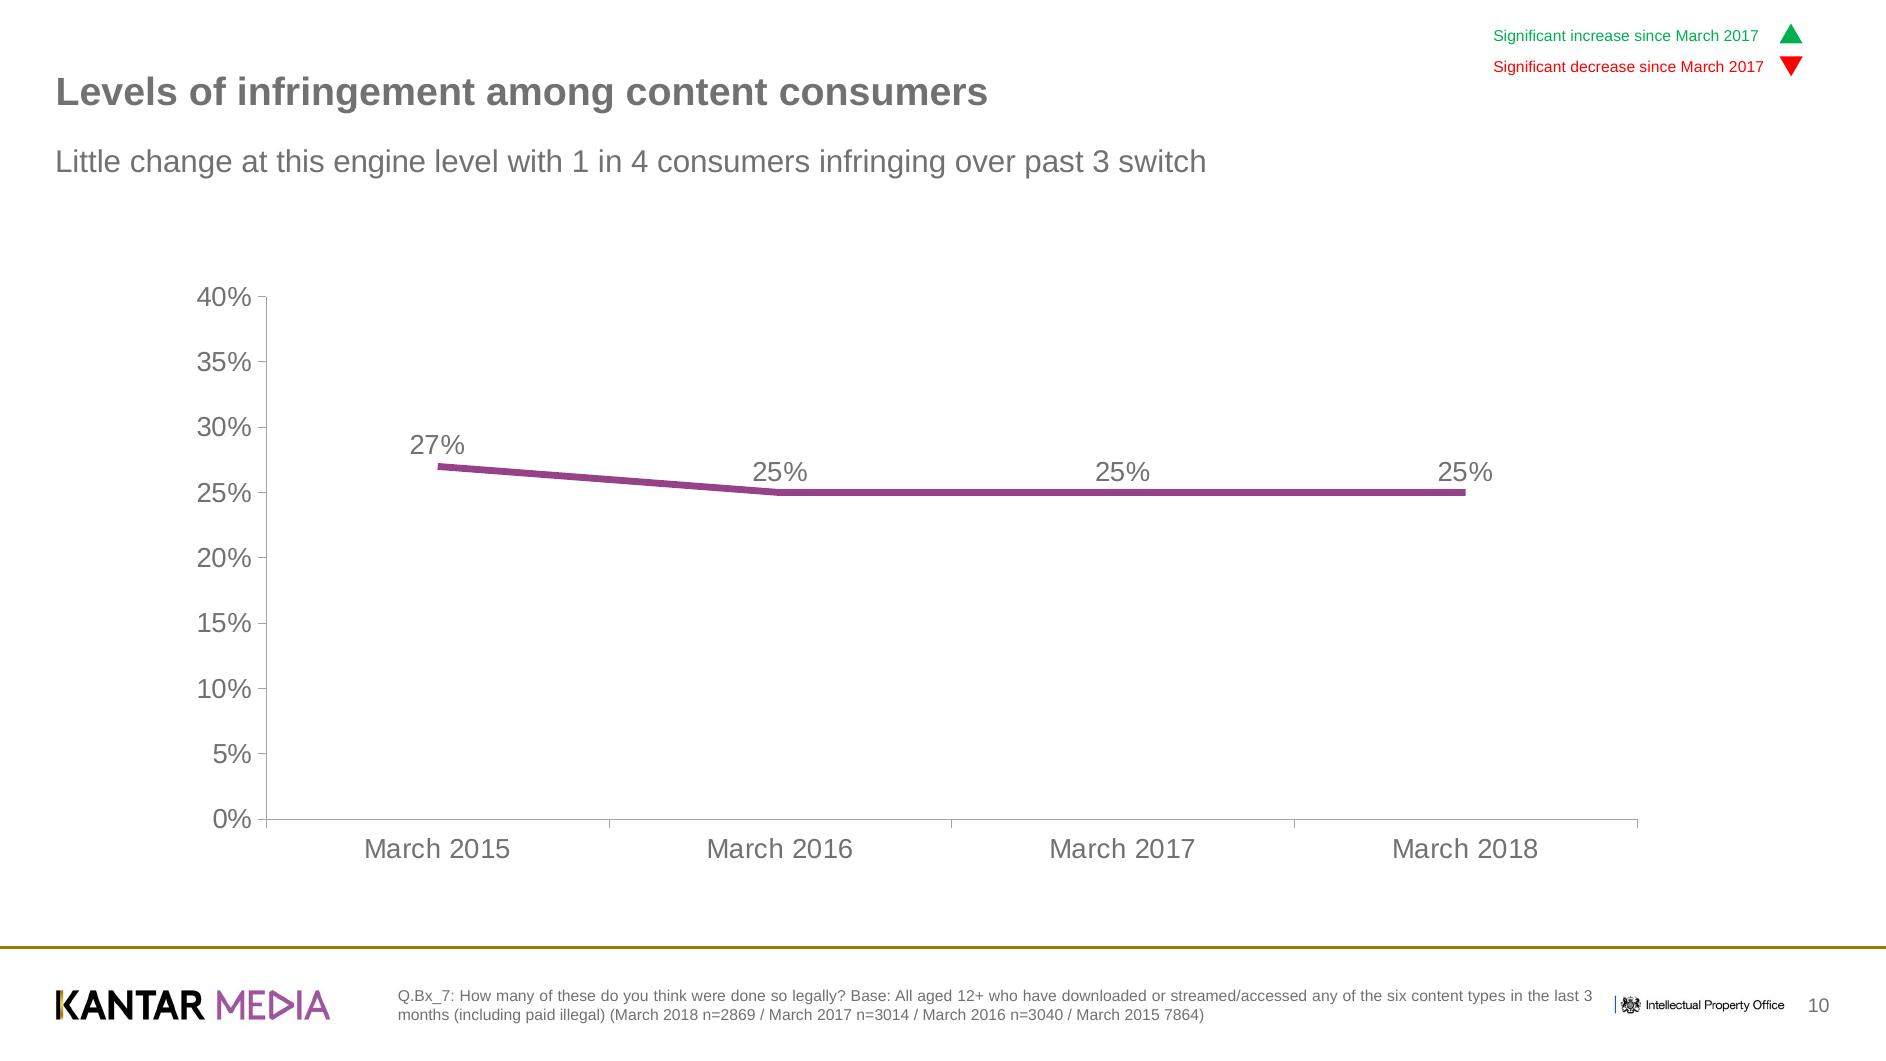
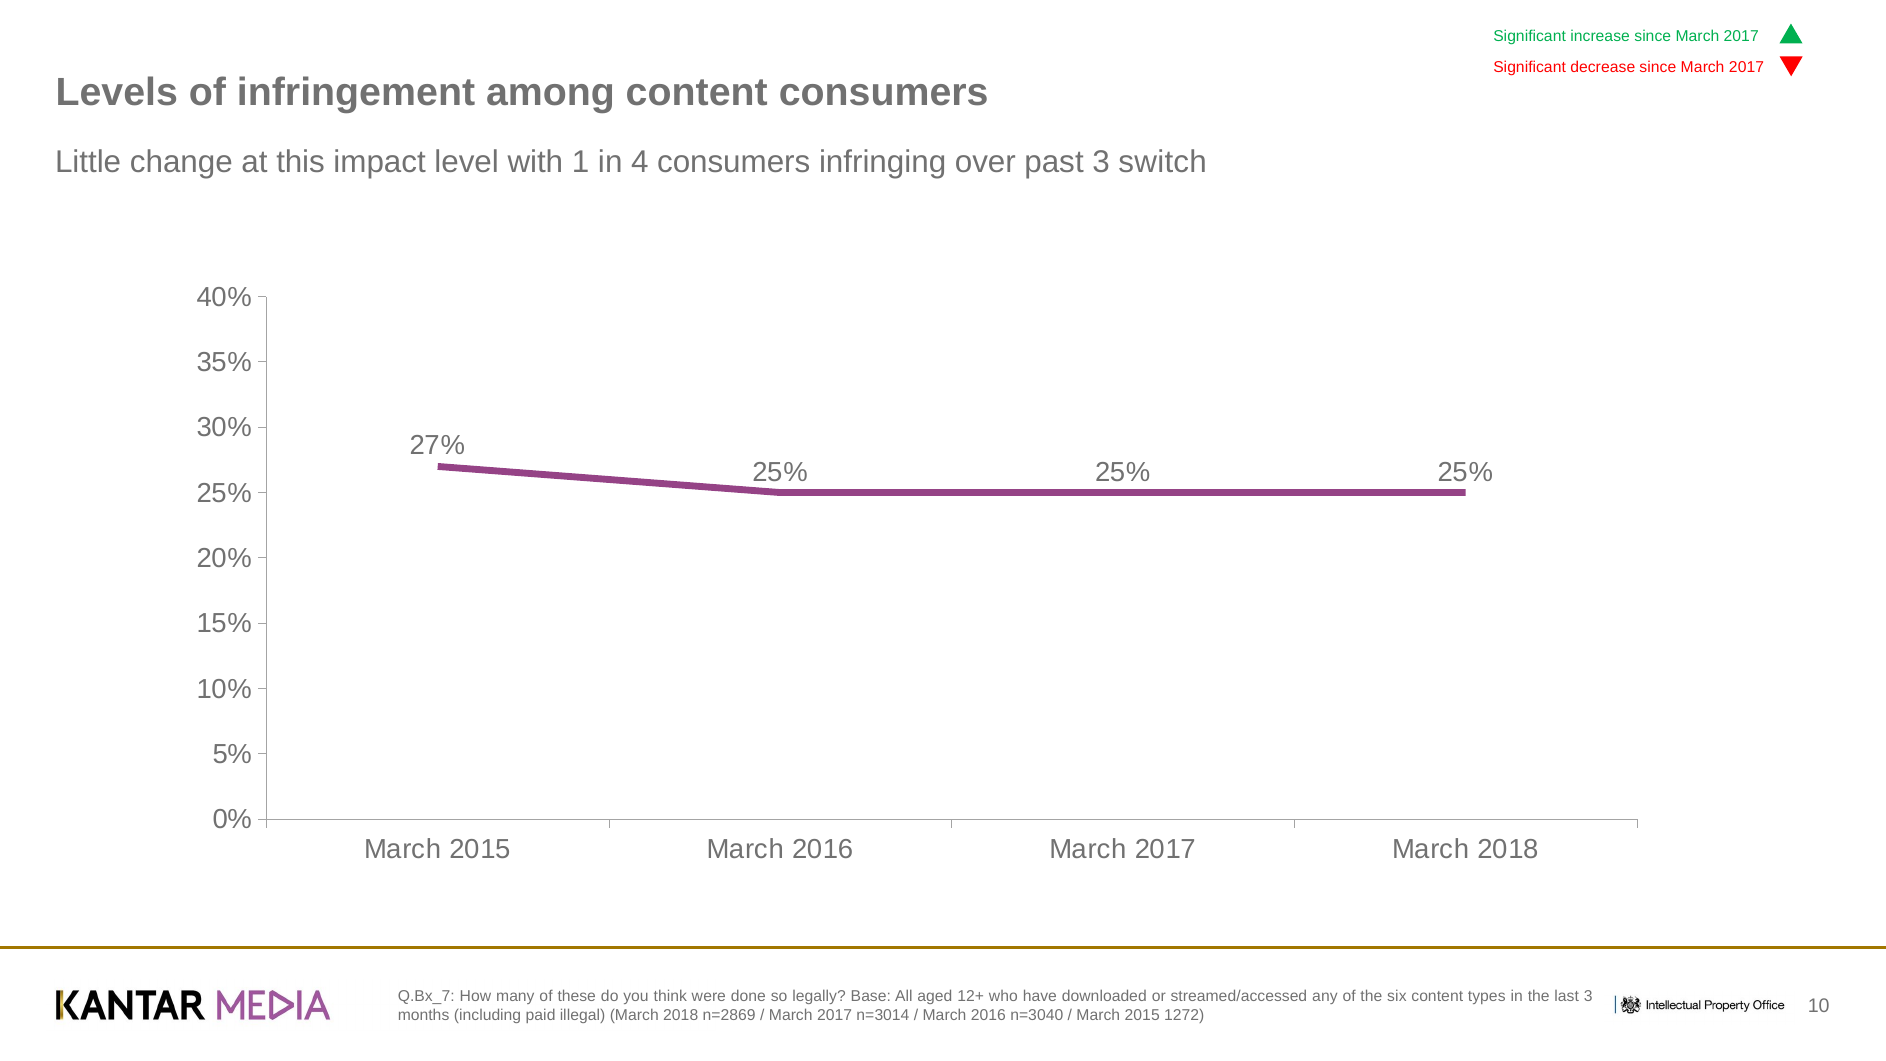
engine: engine -> impact (380, 162)
7864: 7864 -> 1272 (1184, 1015)
